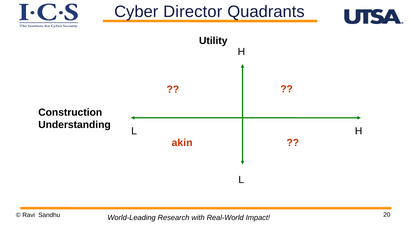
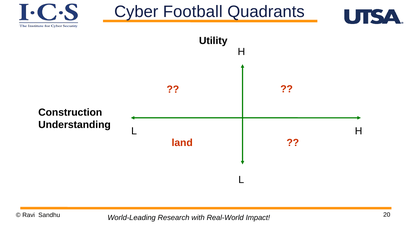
Director: Director -> Football (193, 12)
akin: akin -> land (182, 143)
